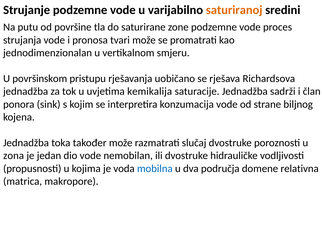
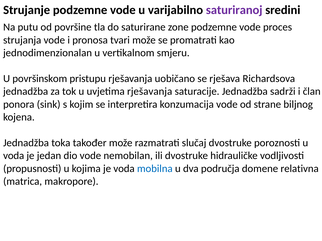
saturiranoj colour: orange -> purple (234, 10)
uvjetima kemikalija: kemikalija -> rješavanja (150, 92)
zona: zona -> voda (14, 156)
